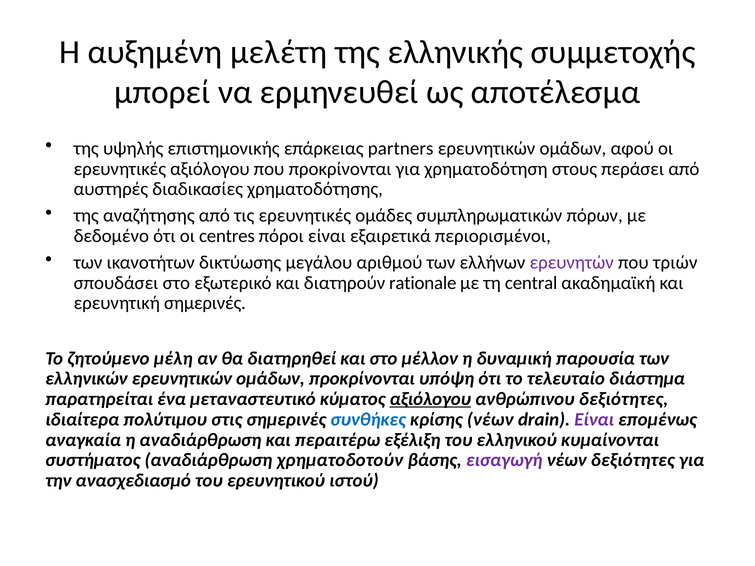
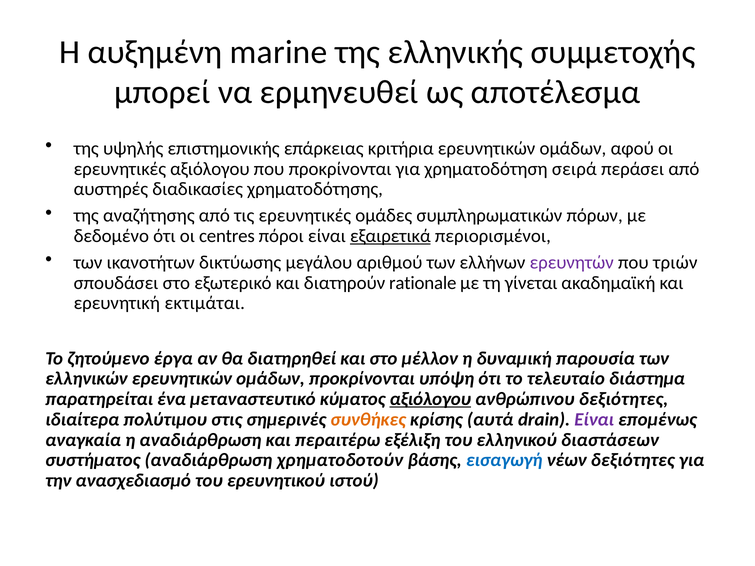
μελέτη: μελέτη -> marine (279, 52)
partners: partners -> κριτήρια (401, 149)
στους: στους -> σειρά (574, 169)
εξαιρετικά underline: none -> present (390, 236)
central: central -> γίνεται (531, 283)
ερευνητική σημερινές: σημερινές -> εκτιμάται (205, 303)
μέλη: μέλη -> έργα (173, 358)
συνθήκες colour: blue -> orange (368, 420)
κρίσης νέων: νέων -> αυτά (490, 420)
κυμαίνονται: κυμαίνονται -> διαστάσεων (610, 440)
εισαγωγή colour: purple -> blue (504, 460)
